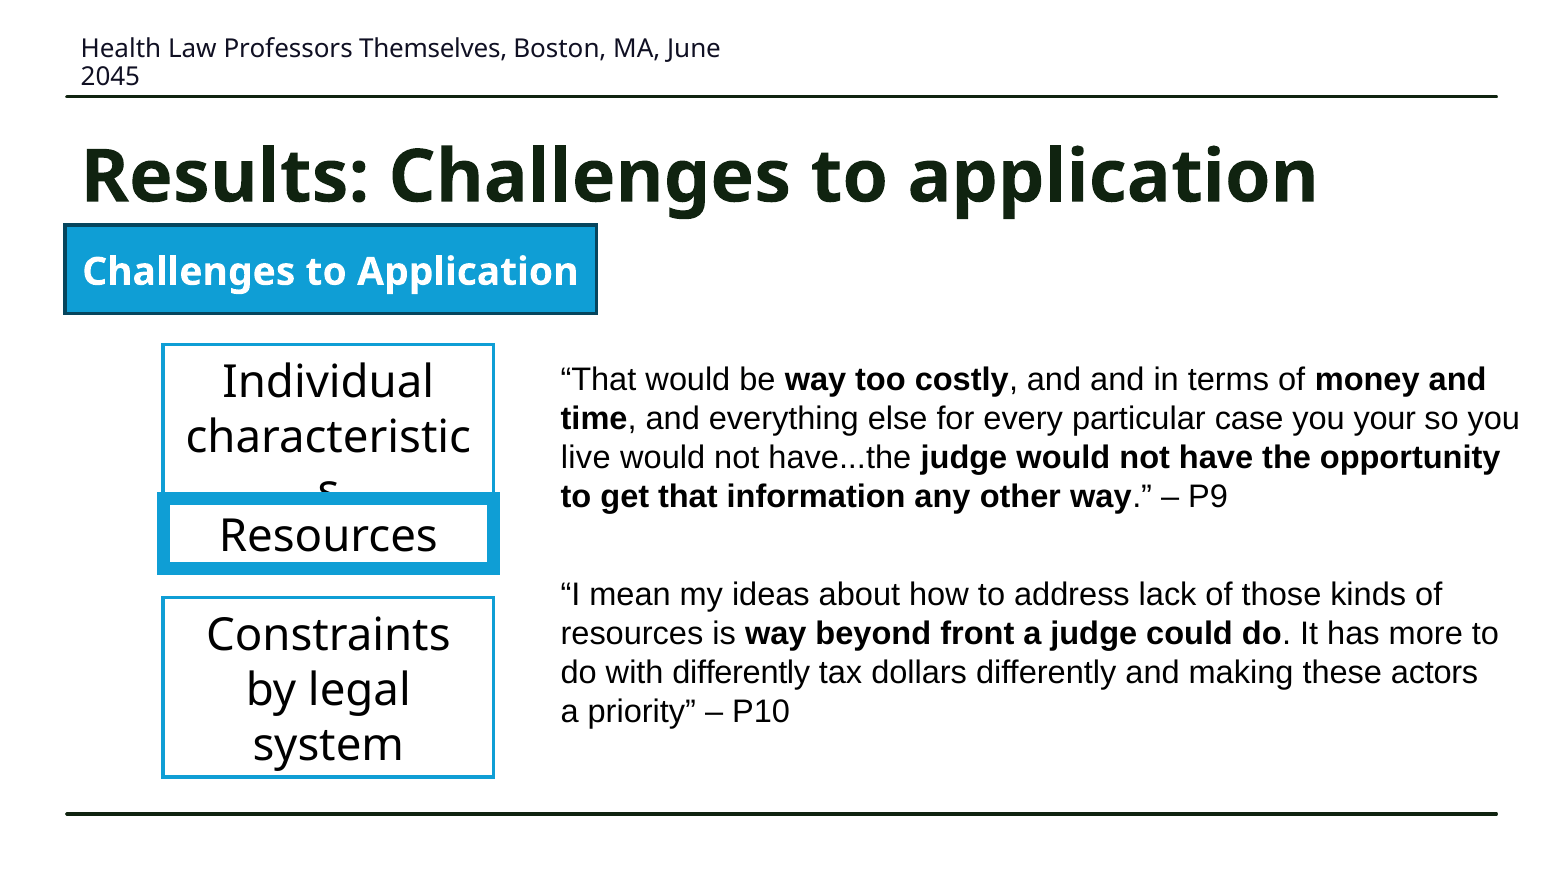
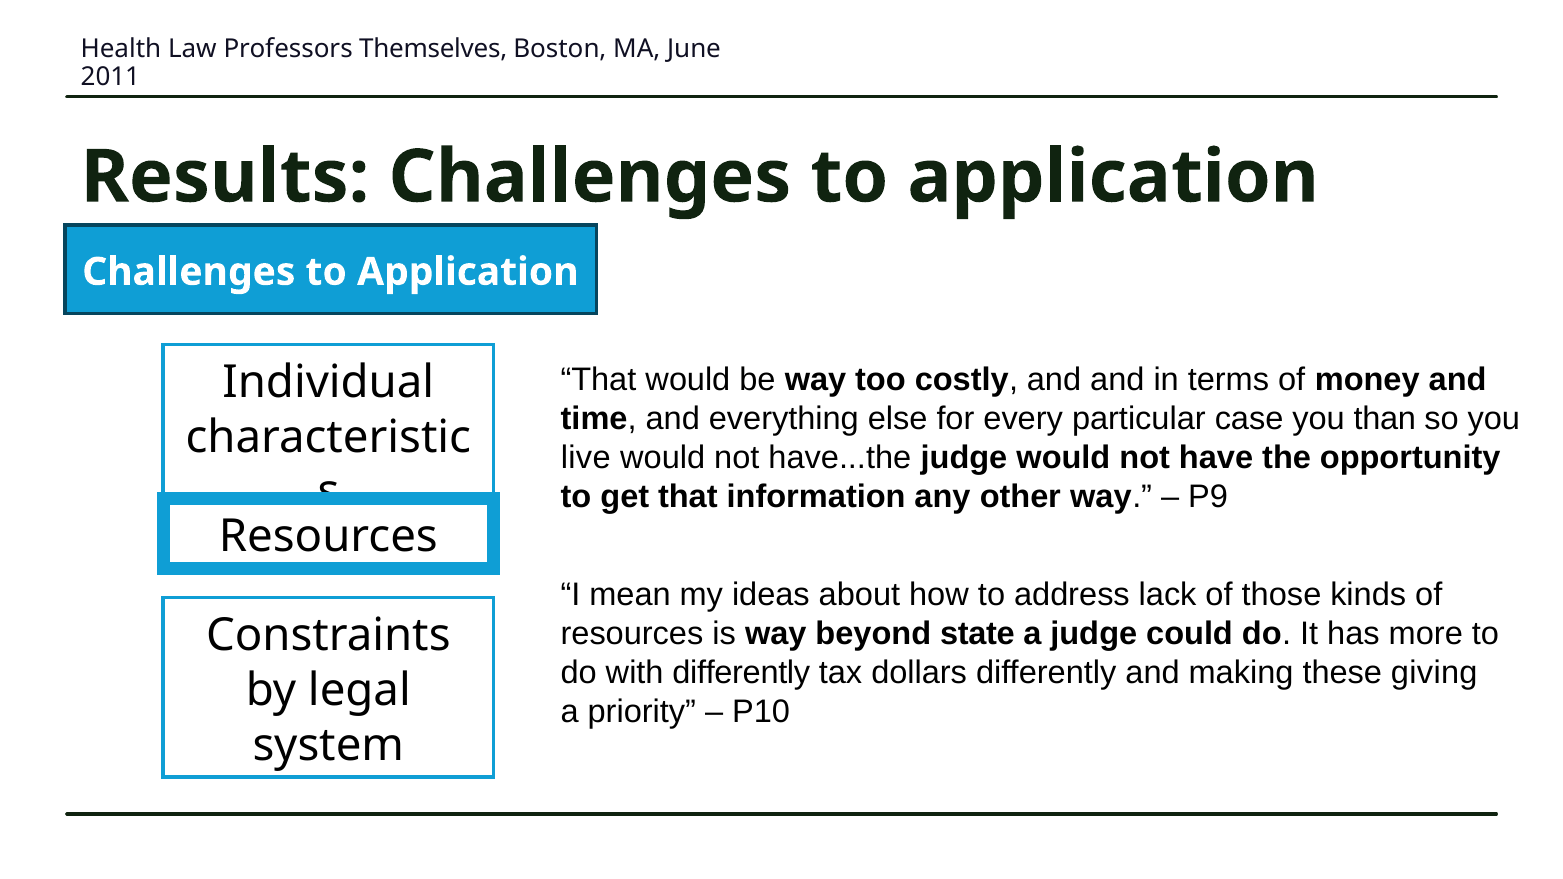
2045: 2045 -> 2011 (110, 77)
your: your -> than (1385, 419)
front: front -> state (977, 634)
actors: actors -> giving (1434, 673)
